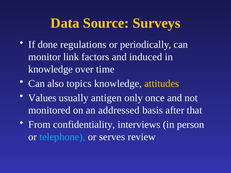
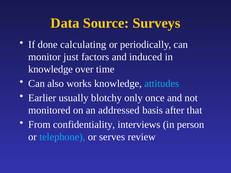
regulations: regulations -> calculating (83, 45)
link: link -> just (71, 57)
topics: topics -> works (79, 84)
attitudes colour: yellow -> light blue (162, 84)
Values: Values -> Earlier (42, 98)
antigen: antigen -> blotchy (106, 98)
